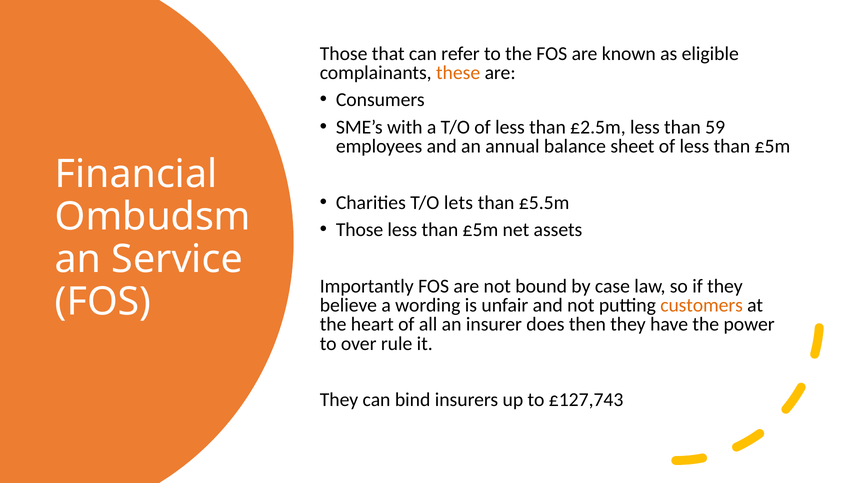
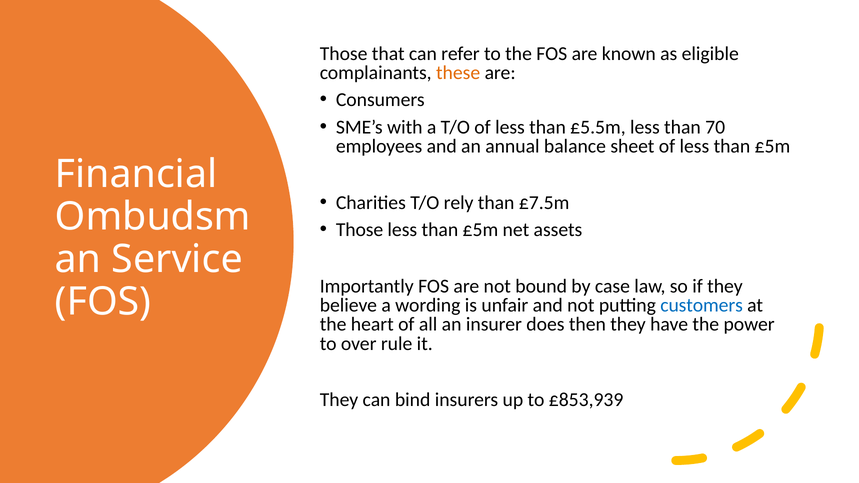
£2.5m: £2.5m -> £5.5m (598, 127)
59: 59 -> 70 (715, 127)
lets: lets -> rely (459, 203)
£5.5m: £5.5m -> £7.5m (544, 203)
customers colour: orange -> blue (702, 305)
£127,743: £127,743 -> £853,939 (586, 400)
